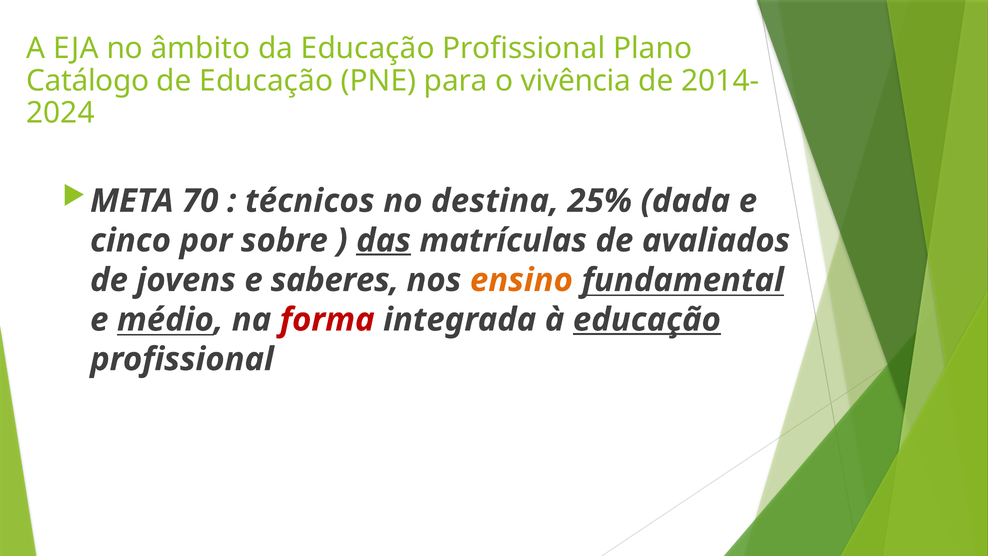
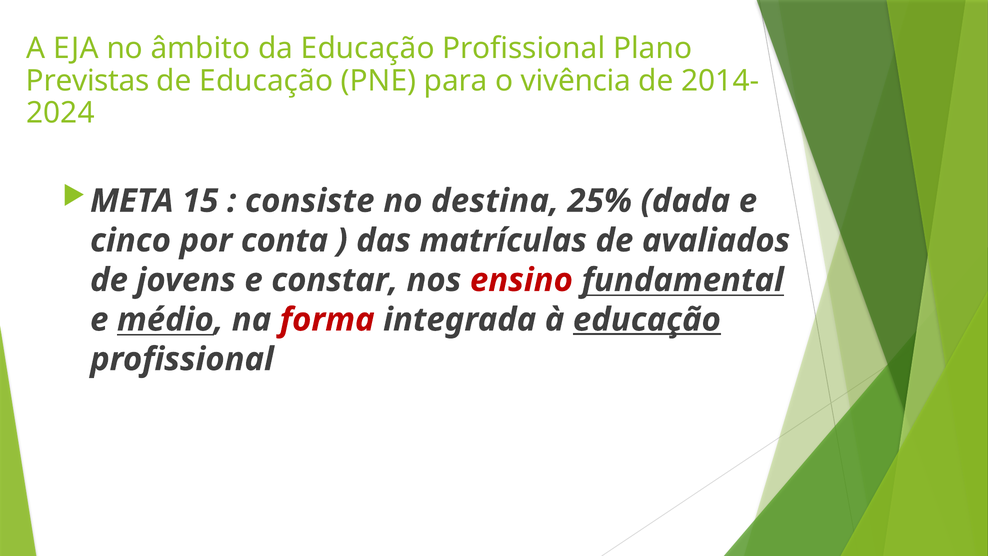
Catálogo: Catálogo -> Previstas (88, 81)
70: 70 -> 15 (200, 201)
técnicos: técnicos -> consiste (310, 201)
sobre: sobre -> conta (284, 240)
das underline: present -> none (384, 240)
saberes: saberes -> constar (335, 280)
ensino colour: orange -> red (521, 280)
